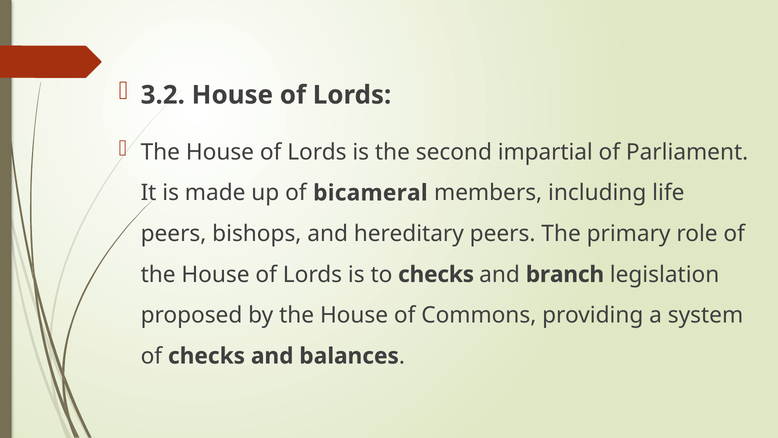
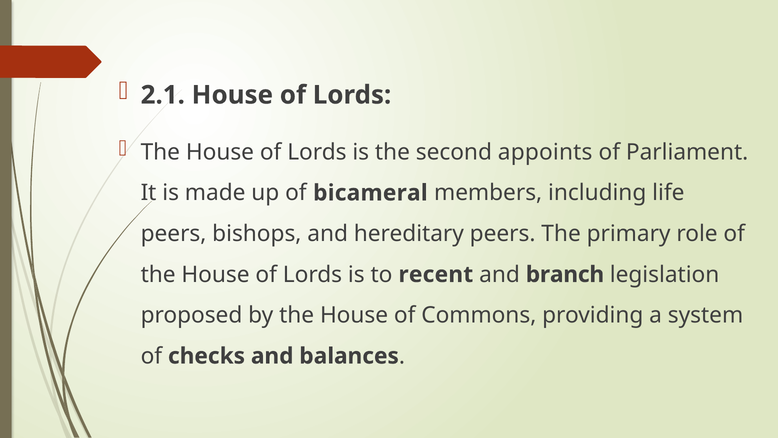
3.2: 3.2 -> 2.1 (163, 95)
impartial: impartial -> appoints (545, 152)
to checks: checks -> recent (436, 274)
